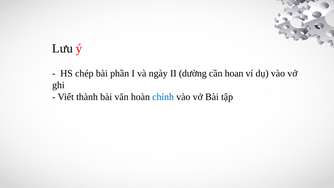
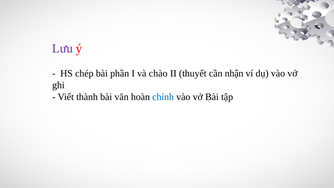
Lưu colour: black -> purple (63, 49)
ngày: ngày -> chào (158, 73)
dường: dường -> thuyết (193, 73)
hoan: hoan -> nhận (234, 73)
